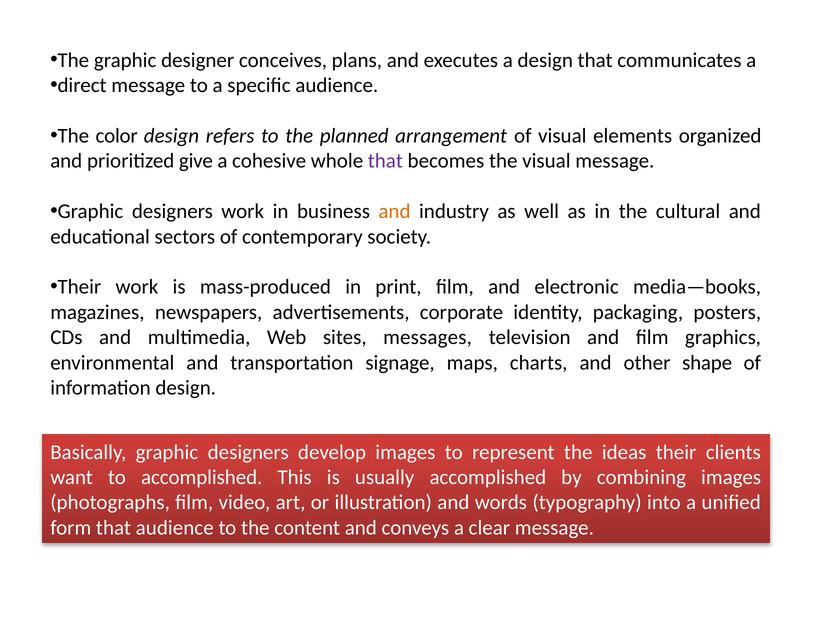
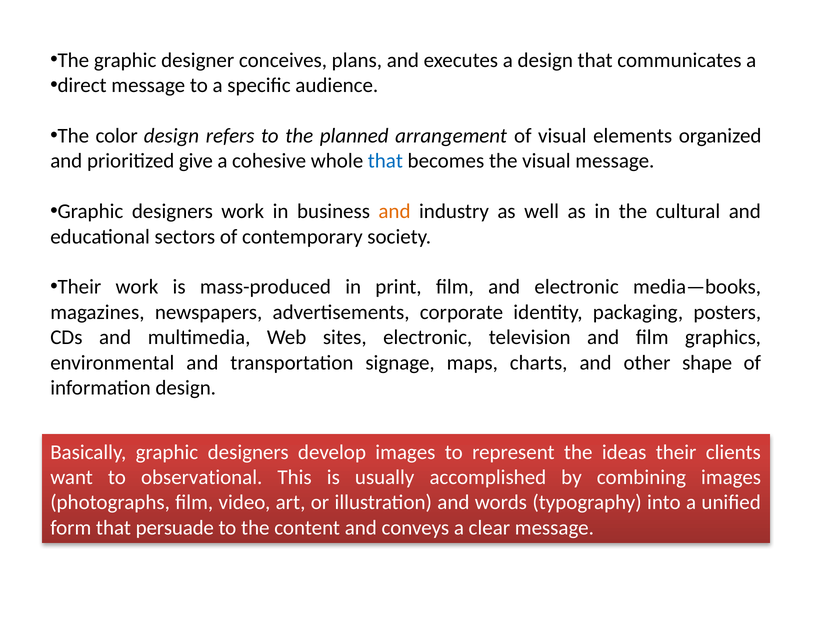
that colour: purple -> blue (385, 161)
sites messages: messages -> electronic (428, 337)
to accomplished: accomplished -> observational (202, 477)
that audience: audience -> persuade (175, 528)
